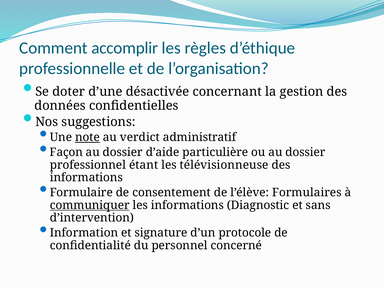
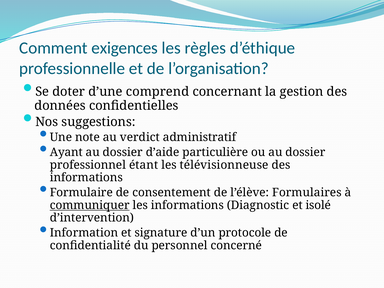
accomplir: accomplir -> exigences (125, 48)
désactivée: désactivée -> comprend (158, 92)
note underline: present -> none (87, 137)
Façon: Façon -> Ayant (66, 152)
sans: sans -> isolé (318, 205)
